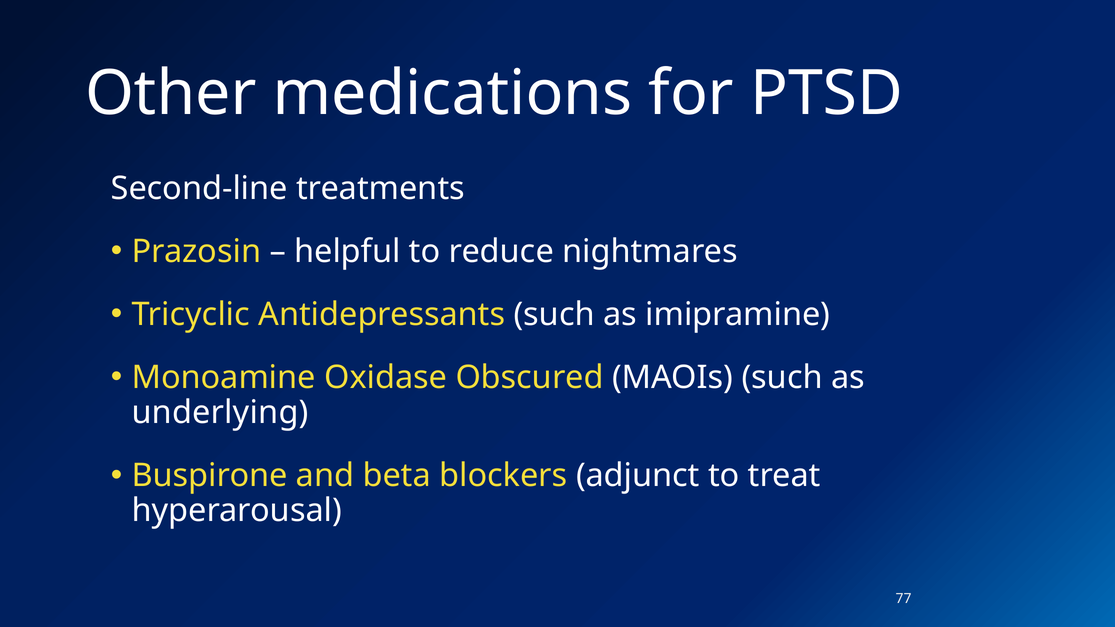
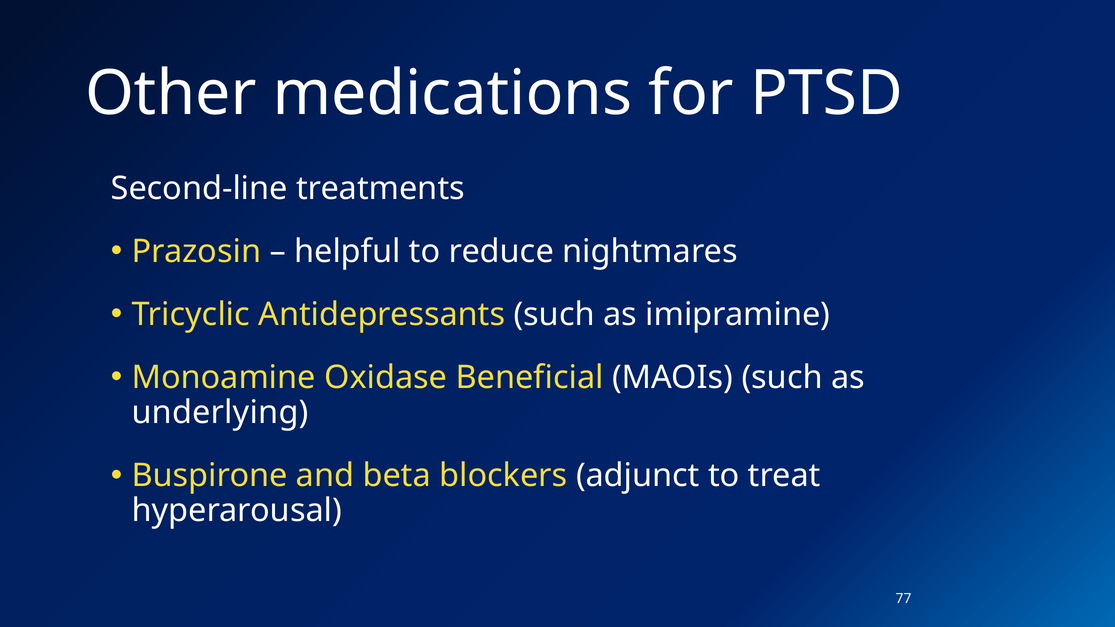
Obscured: Obscured -> Beneficial (530, 378)
